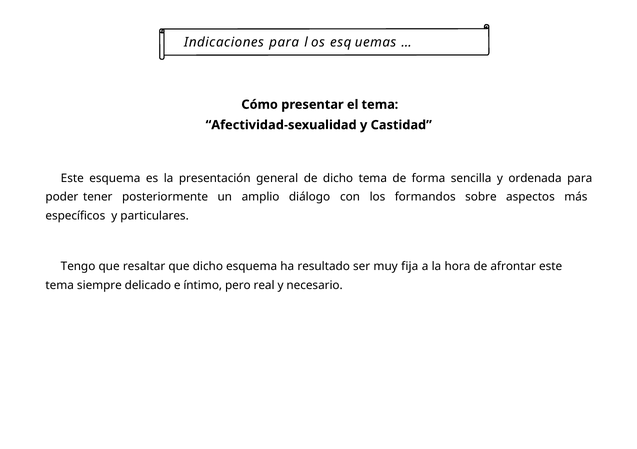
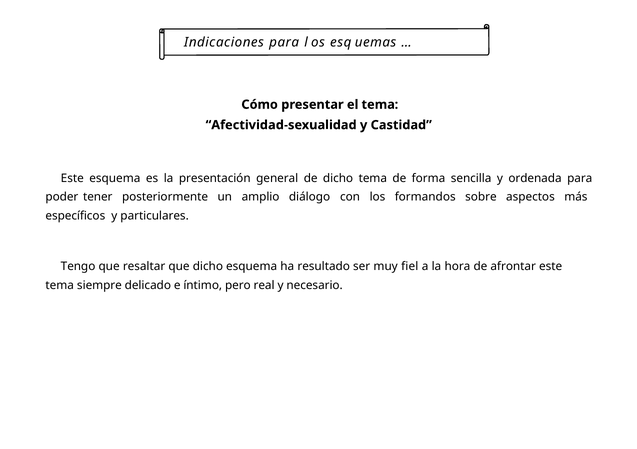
fija: fija -> fiel (410, 267)
